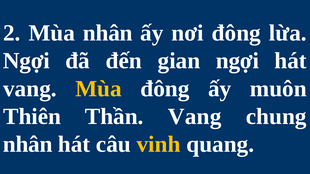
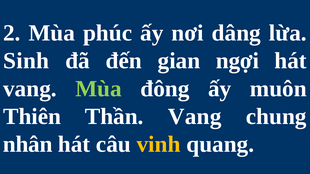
Mùa nhân: nhân -> phúc (108, 33)
nơi đông: đông -> dâng (236, 33)
Ngợi: Ngợi -> Sinh (26, 61)
Mùa colour: yellow -> light green (99, 89)
